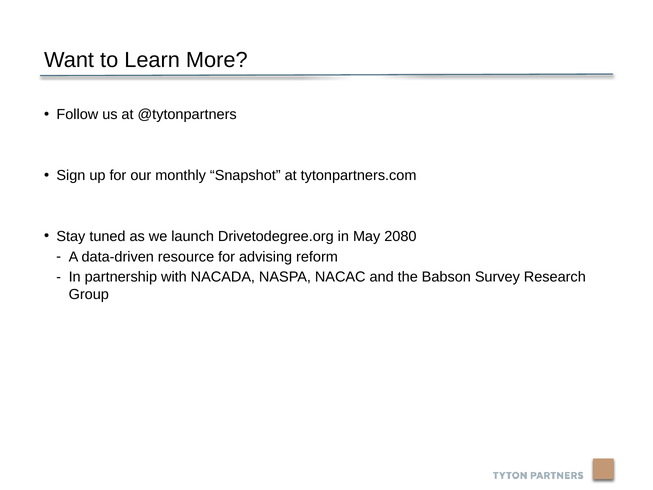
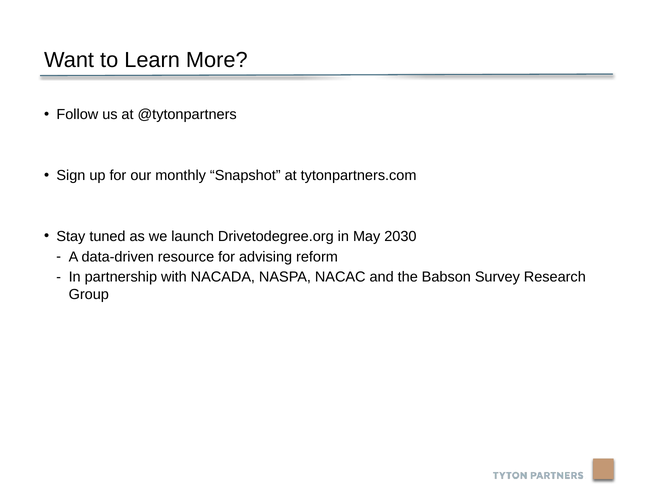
2080: 2080 -> 2030 (400, 236)
